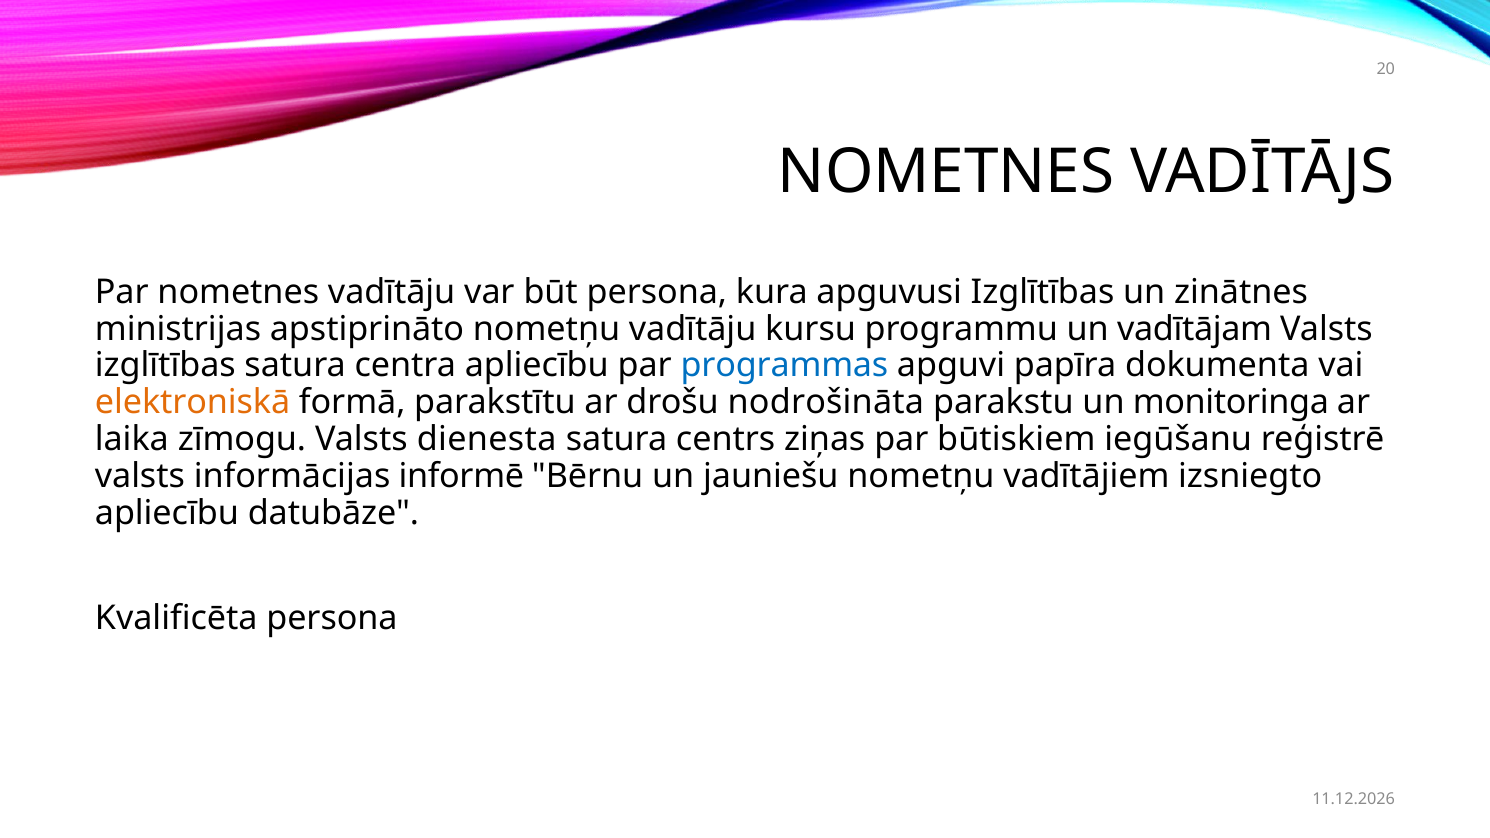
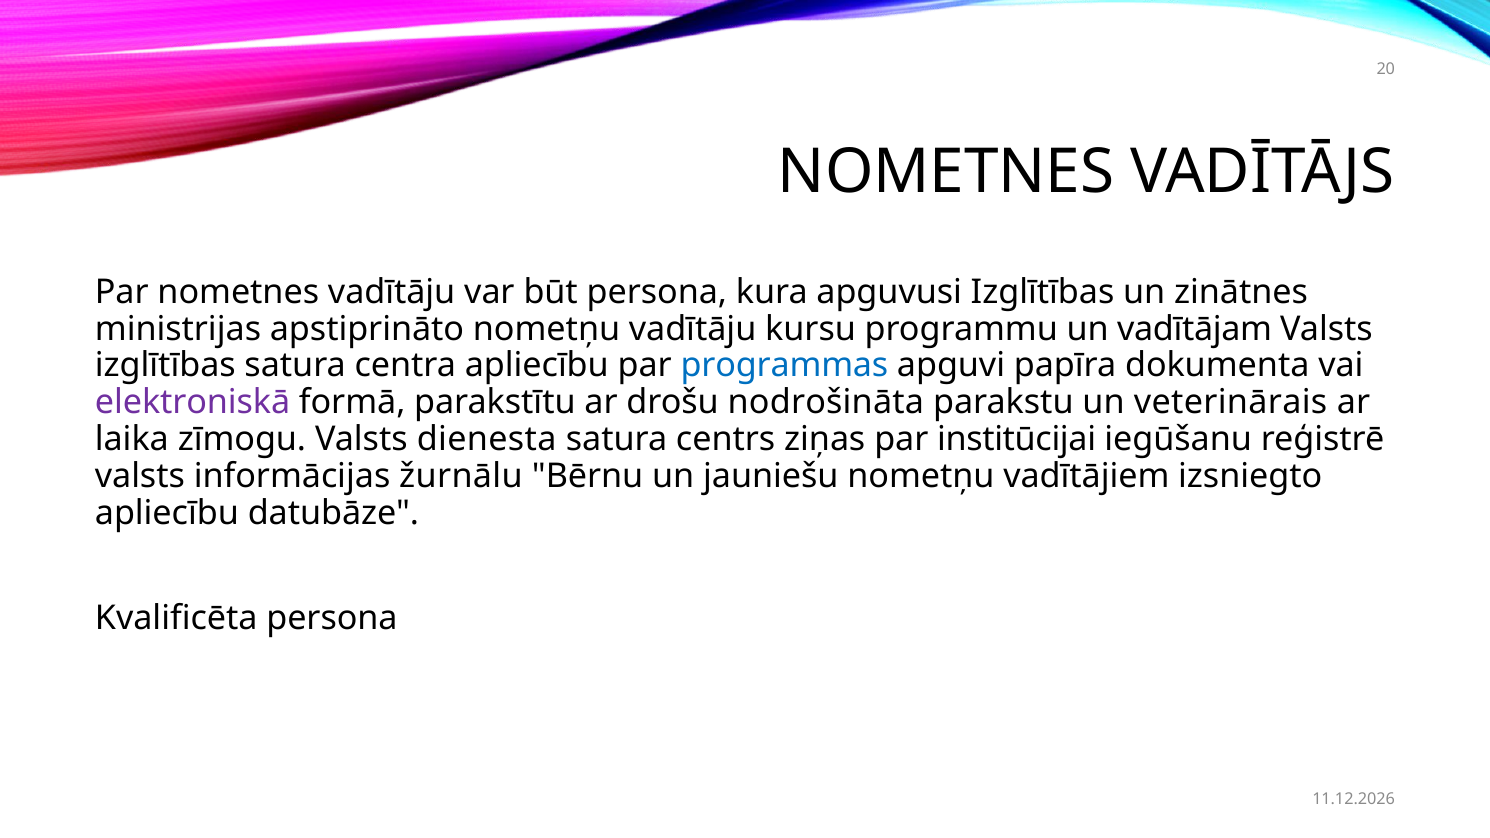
elektroniskā colour: orange -> purple (193, 403)
monitoringa: monitoringa -> veterinārais (1231, 403)
būtiskiem: būtiskiem -> institūcijai (1017, 439)
informē: informē -> žurnālu (461, 476)
